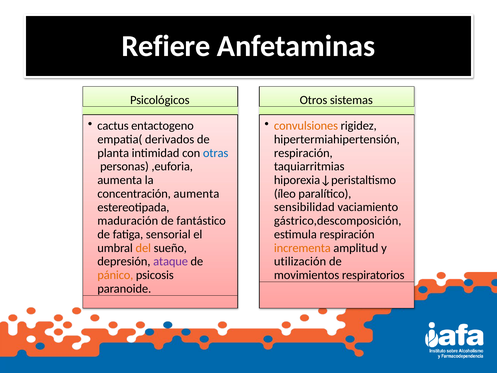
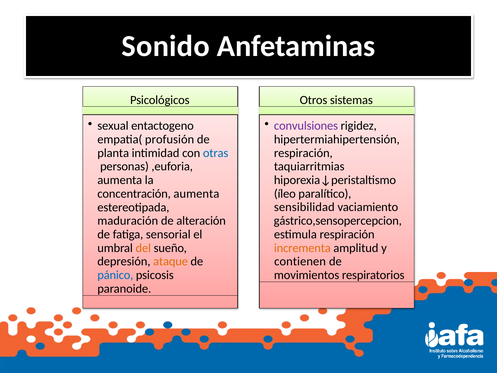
Refiere: Refiere -> Sonido (166, 46)
cactus: cactus -> sexual (113, 126)
convulsiones colour: orange -> purple (306, 126)
derivados: derivados -> profusión (170, 139)
fantástico: fantástico -> alteración (201, 221)
gástrico,descomposición: gástrico,descomposición -> gástrico,sensopercepcion (338, 221)
utilización: utilización -> contienen (300, 261)
ataque colour: purple -> orange (171, 261)
pánico colour: orange -> blue (115, 275)
